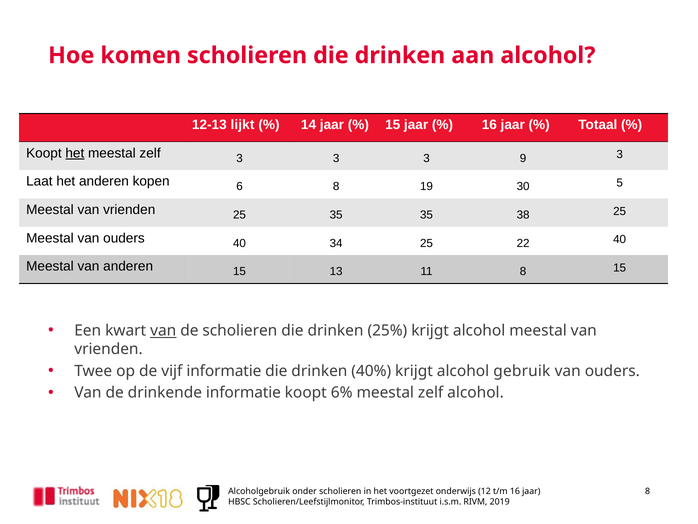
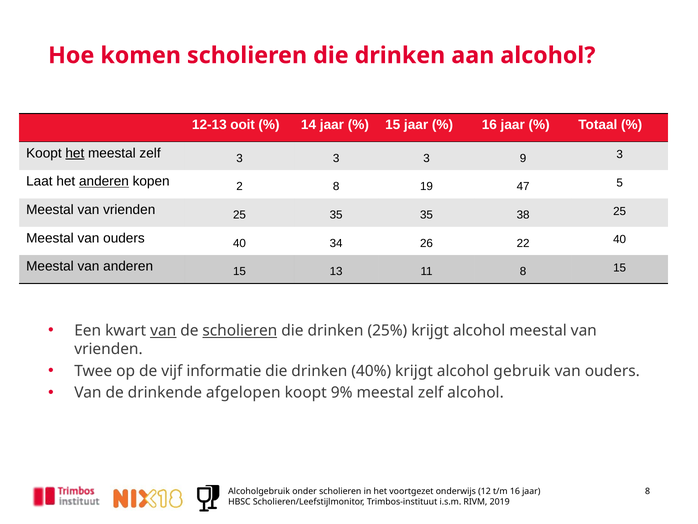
lijkt: lijkt -> ooit (243, 125)
anderen underline: none -> present (104, 181)
6: 6 -> 2 (240, 186)
30: 30 -> 47 (523, 186)
34 25: 25 -> 26 (426, 243)
scholieren underline: none -> present (240, 330)
drinkende informatie: informatie -> afgelopen (243, 392)
6%: 6% -> 9% (342, 392)
